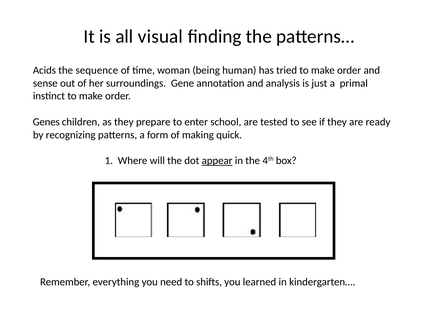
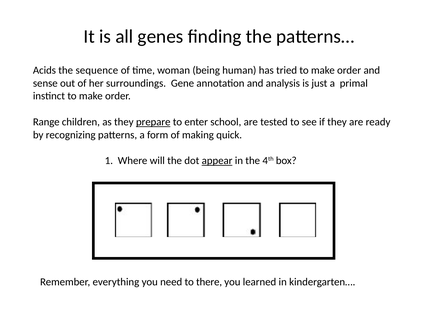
visual: visual -> genes (161, 37)
Genes: Genes -> Range (46, 122)
prepare underline: none -> present (153, 122)
shifts: shifts -> there (209, 282)
